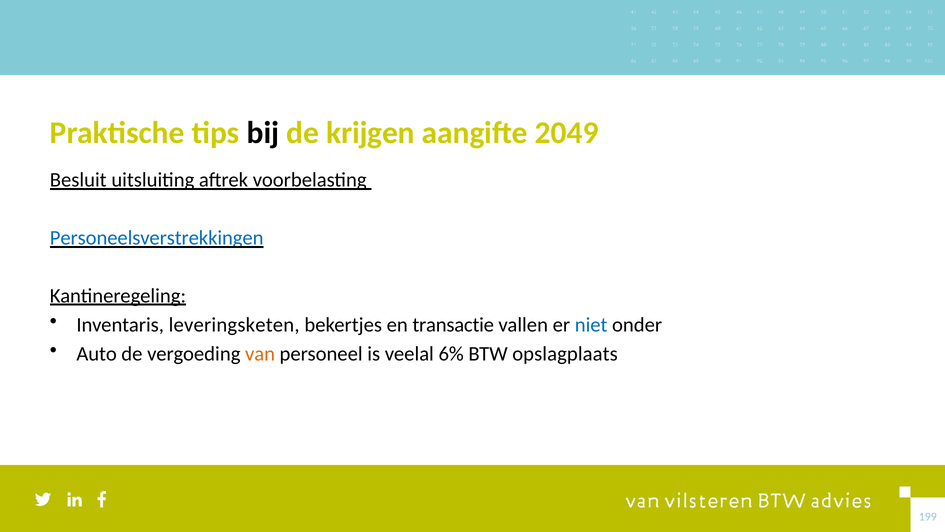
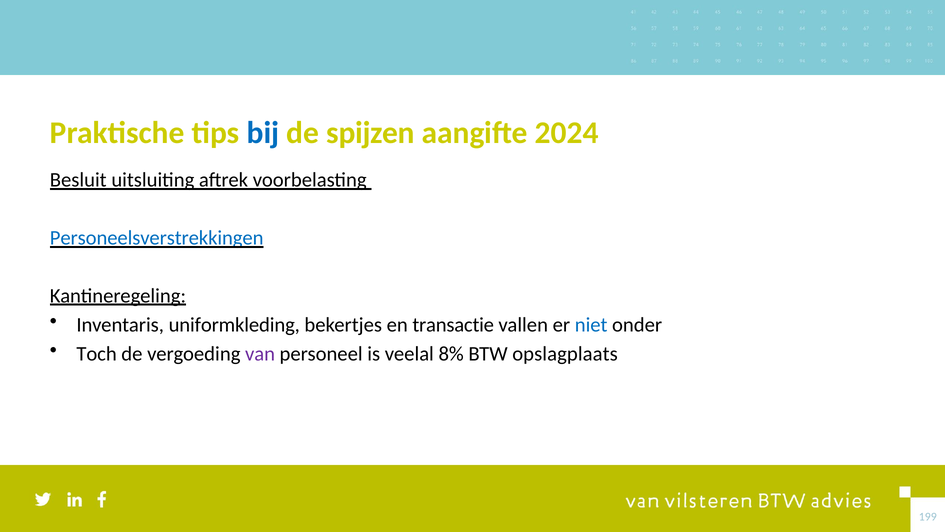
bij colour: black -> blue (263, 133)
krijgen: krijgen -> spijzen (371, 133)
2049: 2049 -> 2024 (567, 133)
leveringsketen: leveringsketen -> uniformkleding (234, 325)
Auto: Auto -> Toch (97, 353)
van colour: orange -> purple (260, 353)
6%: 6% -> 8% (451, 353)
